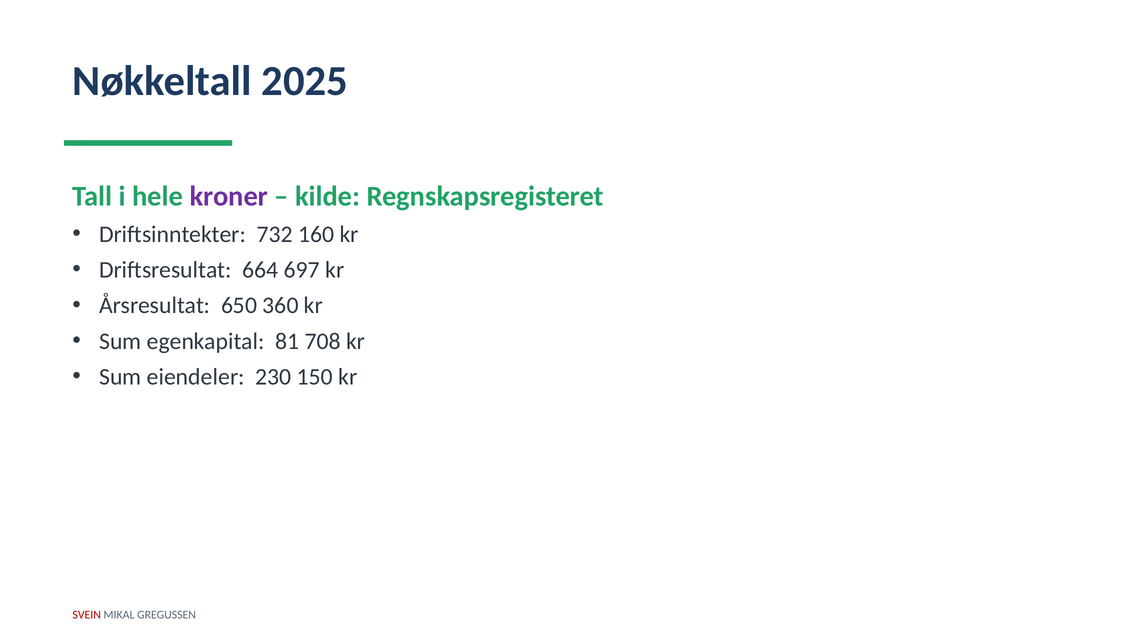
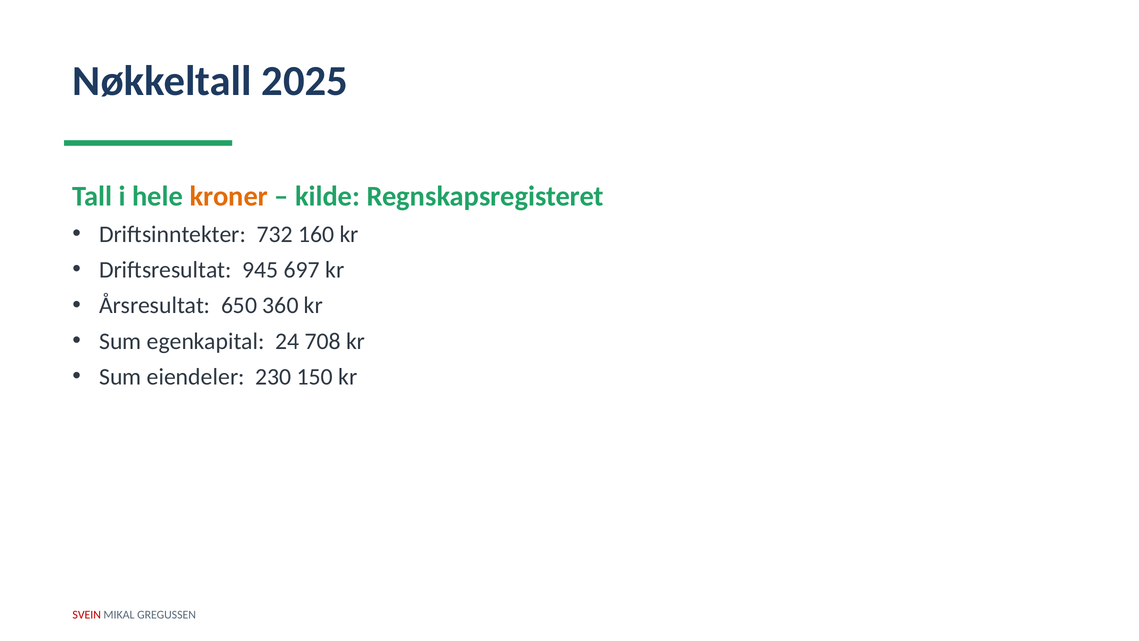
kroner colour: purple -> orange (229, 196)
664: 664 -> 945 (260, 270)
81: 81 -> 24 (287, 341)
